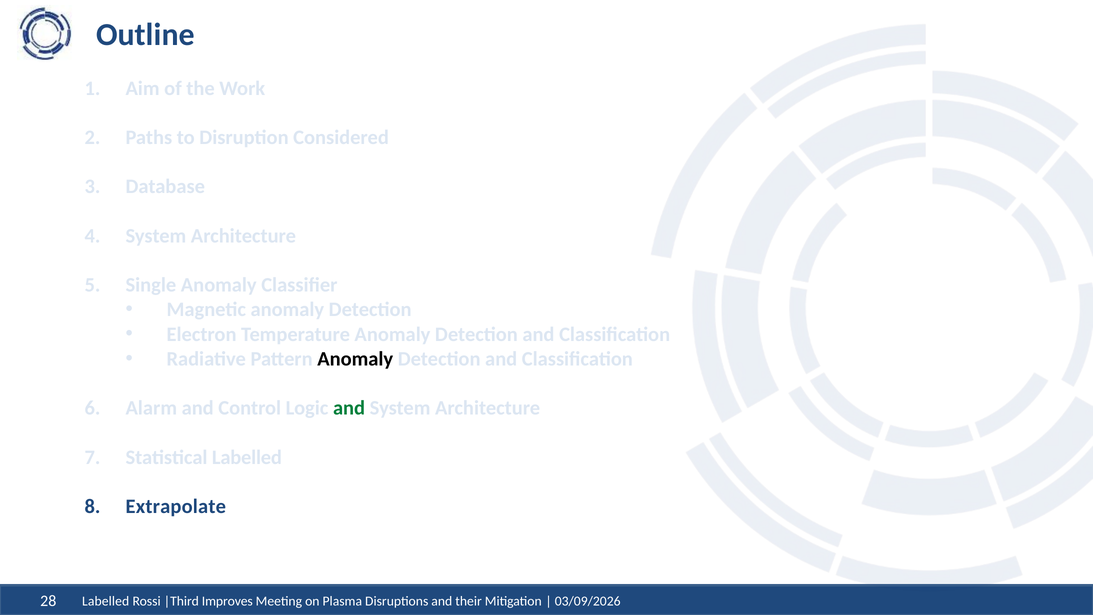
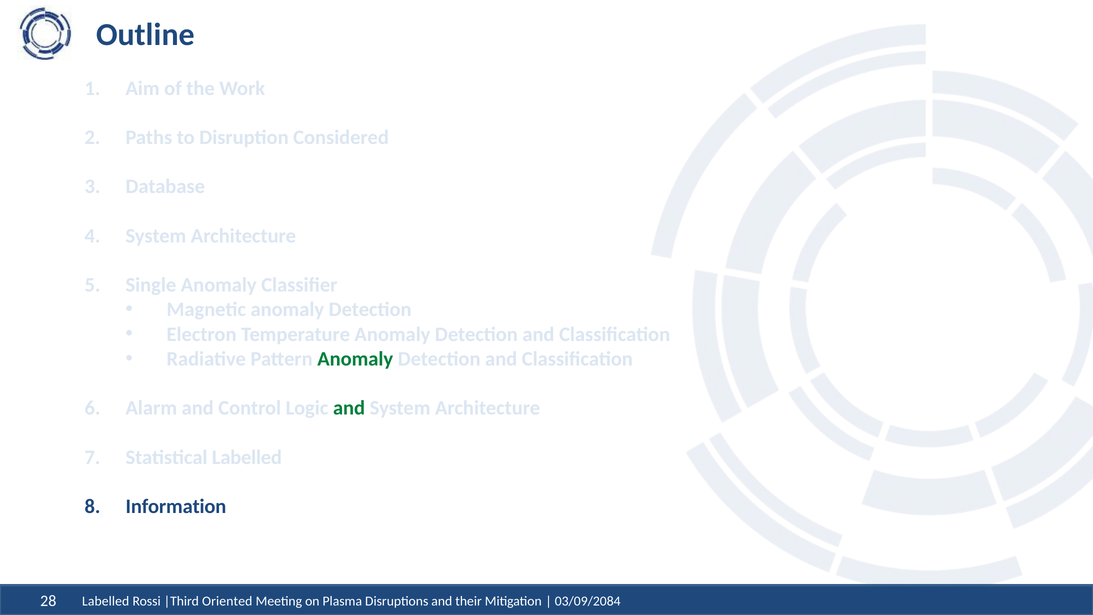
Anomaly colour: black -> green (355, 359)
Extrapolate: Extrapolate -> Information (176, 506)
Improves: Improves -> Oriented (227, 601)
03/09/2026: 03/09/2026 -> 03/09/2084 (588, 601)
